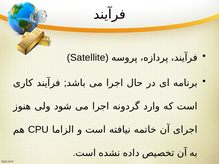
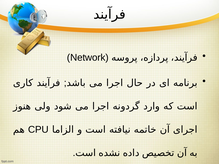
Satellite: Satellite -> Network (88, 58)
